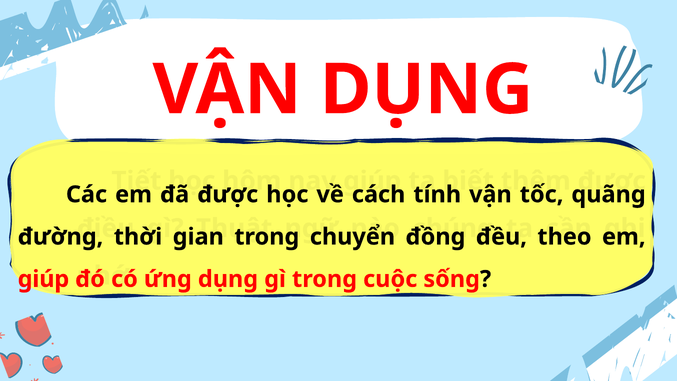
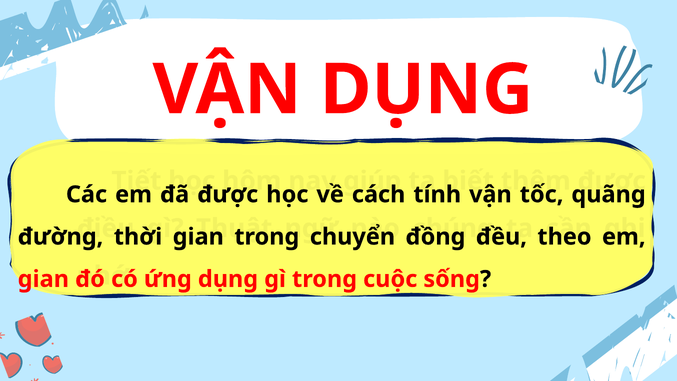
giúp: giúp -> gian (43, 279)
